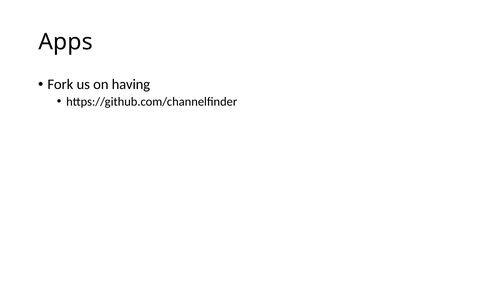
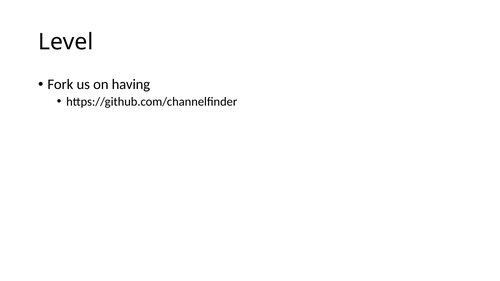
Apps: Apps -> Level (66, 42)
